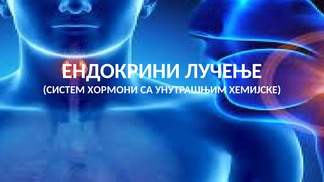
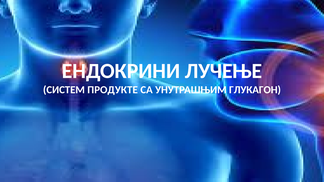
ХОРМОНИ: ХОРМОНИ -> ПРОДУКТЕ (113, 90)
ХЕМИЈСКЕ: ХЕМИЈСКЕ -> ГЛУКАГОН (255, 90)
